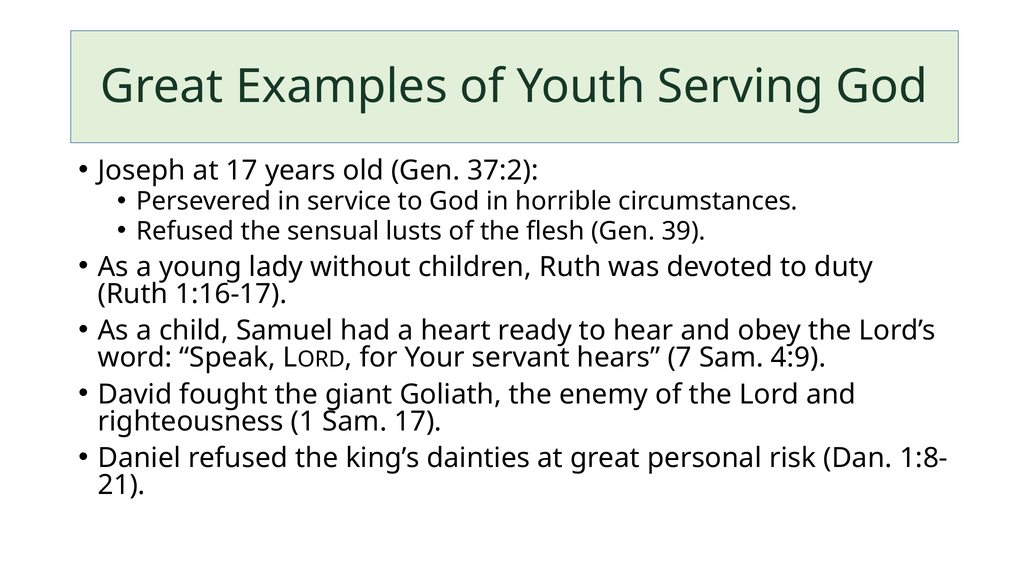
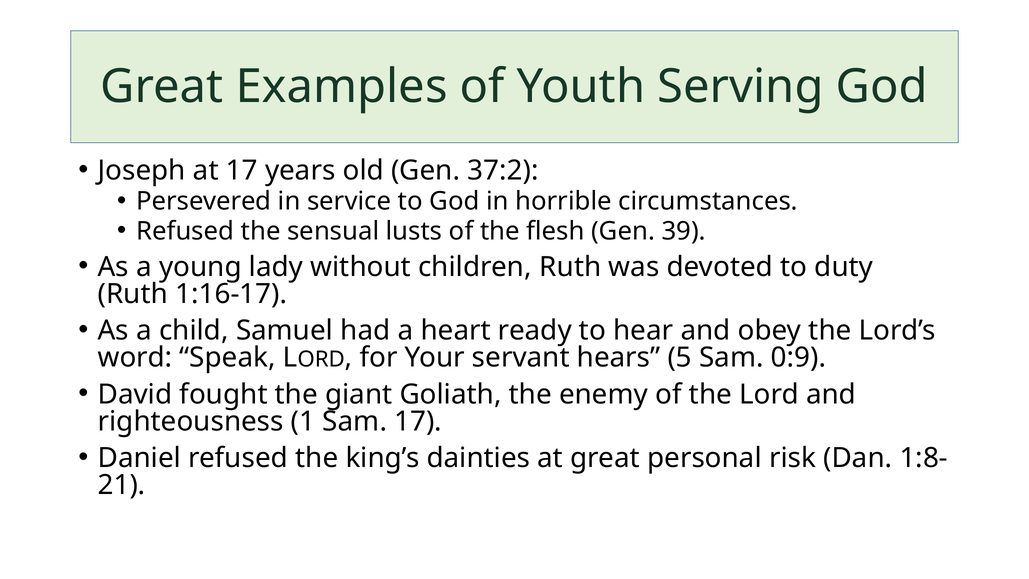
7: 7 -> 5 (680, 358)
4:9: 4:9 -> 0:9 (798, 358)
